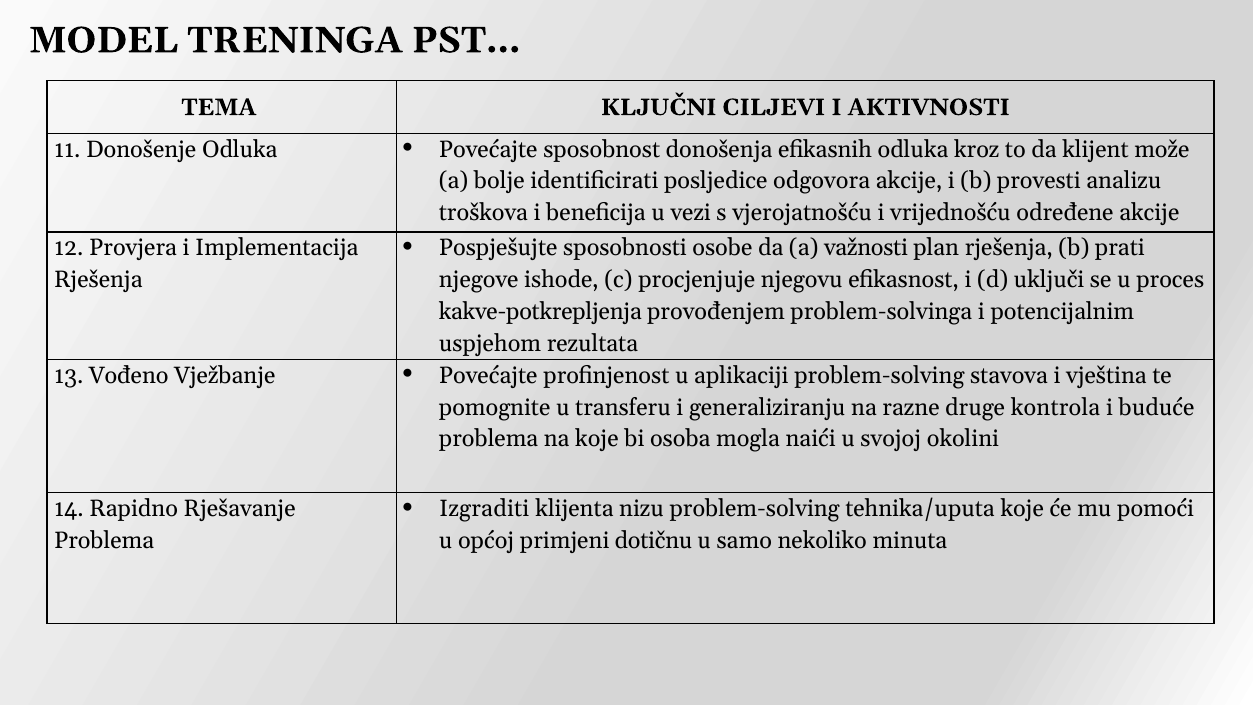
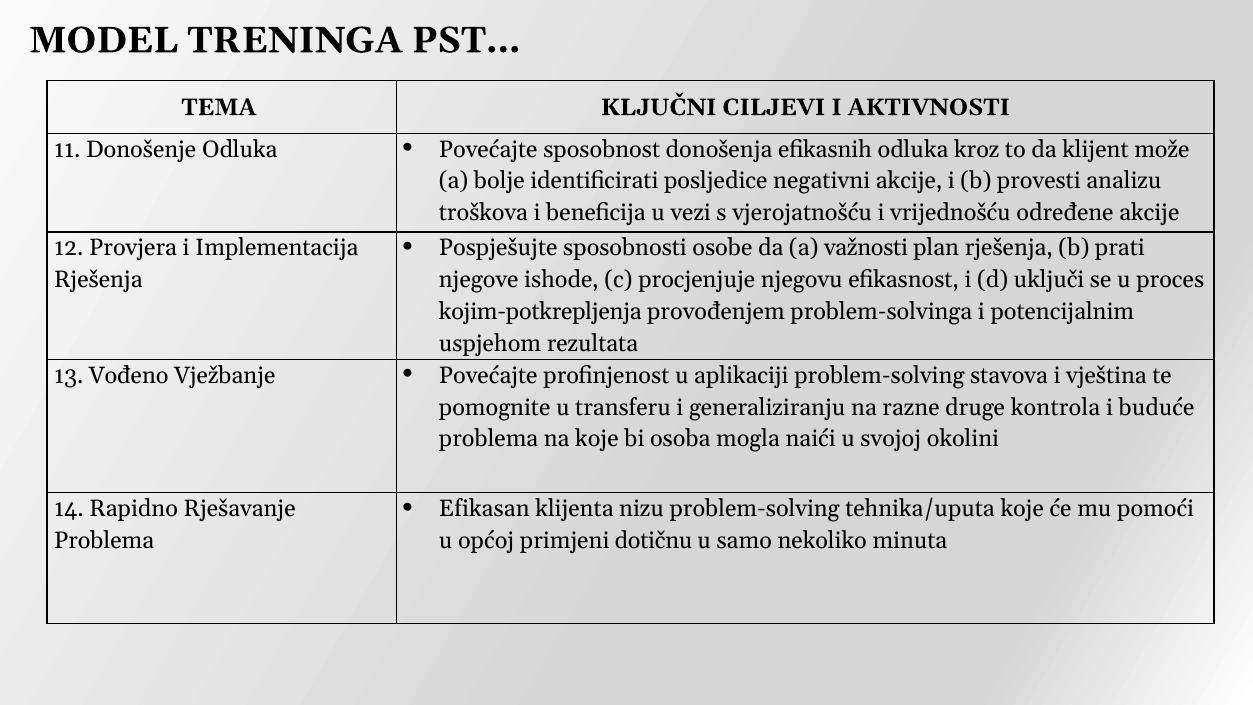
odgovora: odgovora -> negativni (822, 181)
kakve-potkrepljenja: kakve-potkrepljenja -> kojim-potkrepljenja (540, 312)
Izgraditi: Izgraditi -> Efikasan (484, 509)
